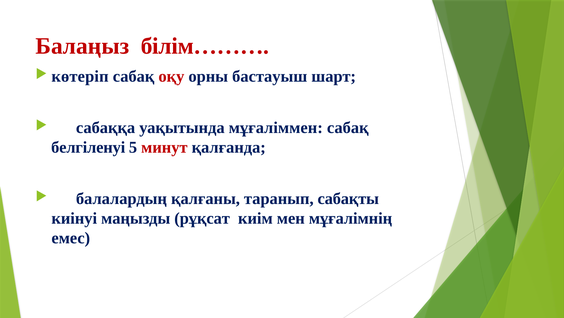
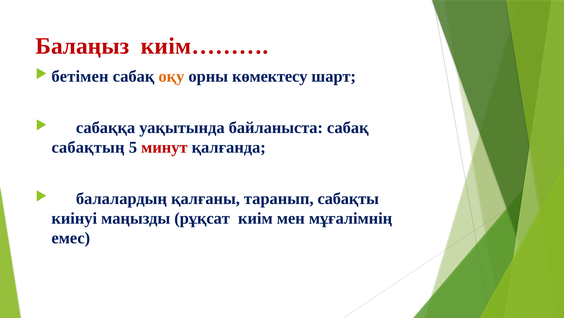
білім………: білім……… -> киім……… (205, 46)
көтеріп: көтеріп -> бетімен (80, 76)
оқу colour: red -> orange (171, 76)
бастауыш: бастауыш -> көмектесу (270, 76)
мұғаліммен: мұғаліммен -> байланыста (276, 127)
белгіленуі: белгіленуі -> сабақтың (88, 147)
